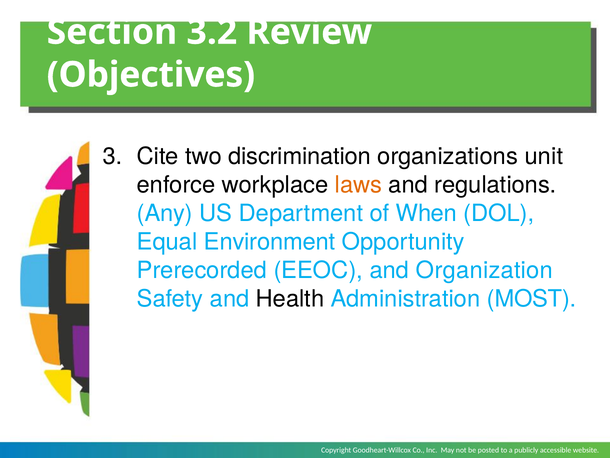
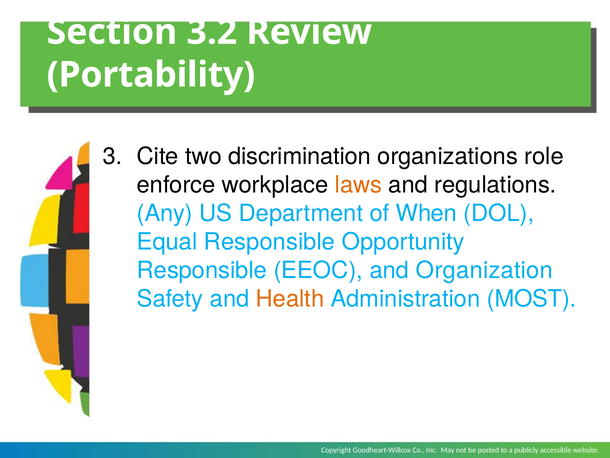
Objectives: Objectives -> Portability (151, 75)
unit: unit -> role (544, 156)
Equal Environment: Environment -> Responsible (270, 242)
Prerecorded: Prerecorded -> Responsible (202, 270)
Health colour: black -> orange (290, 299)
